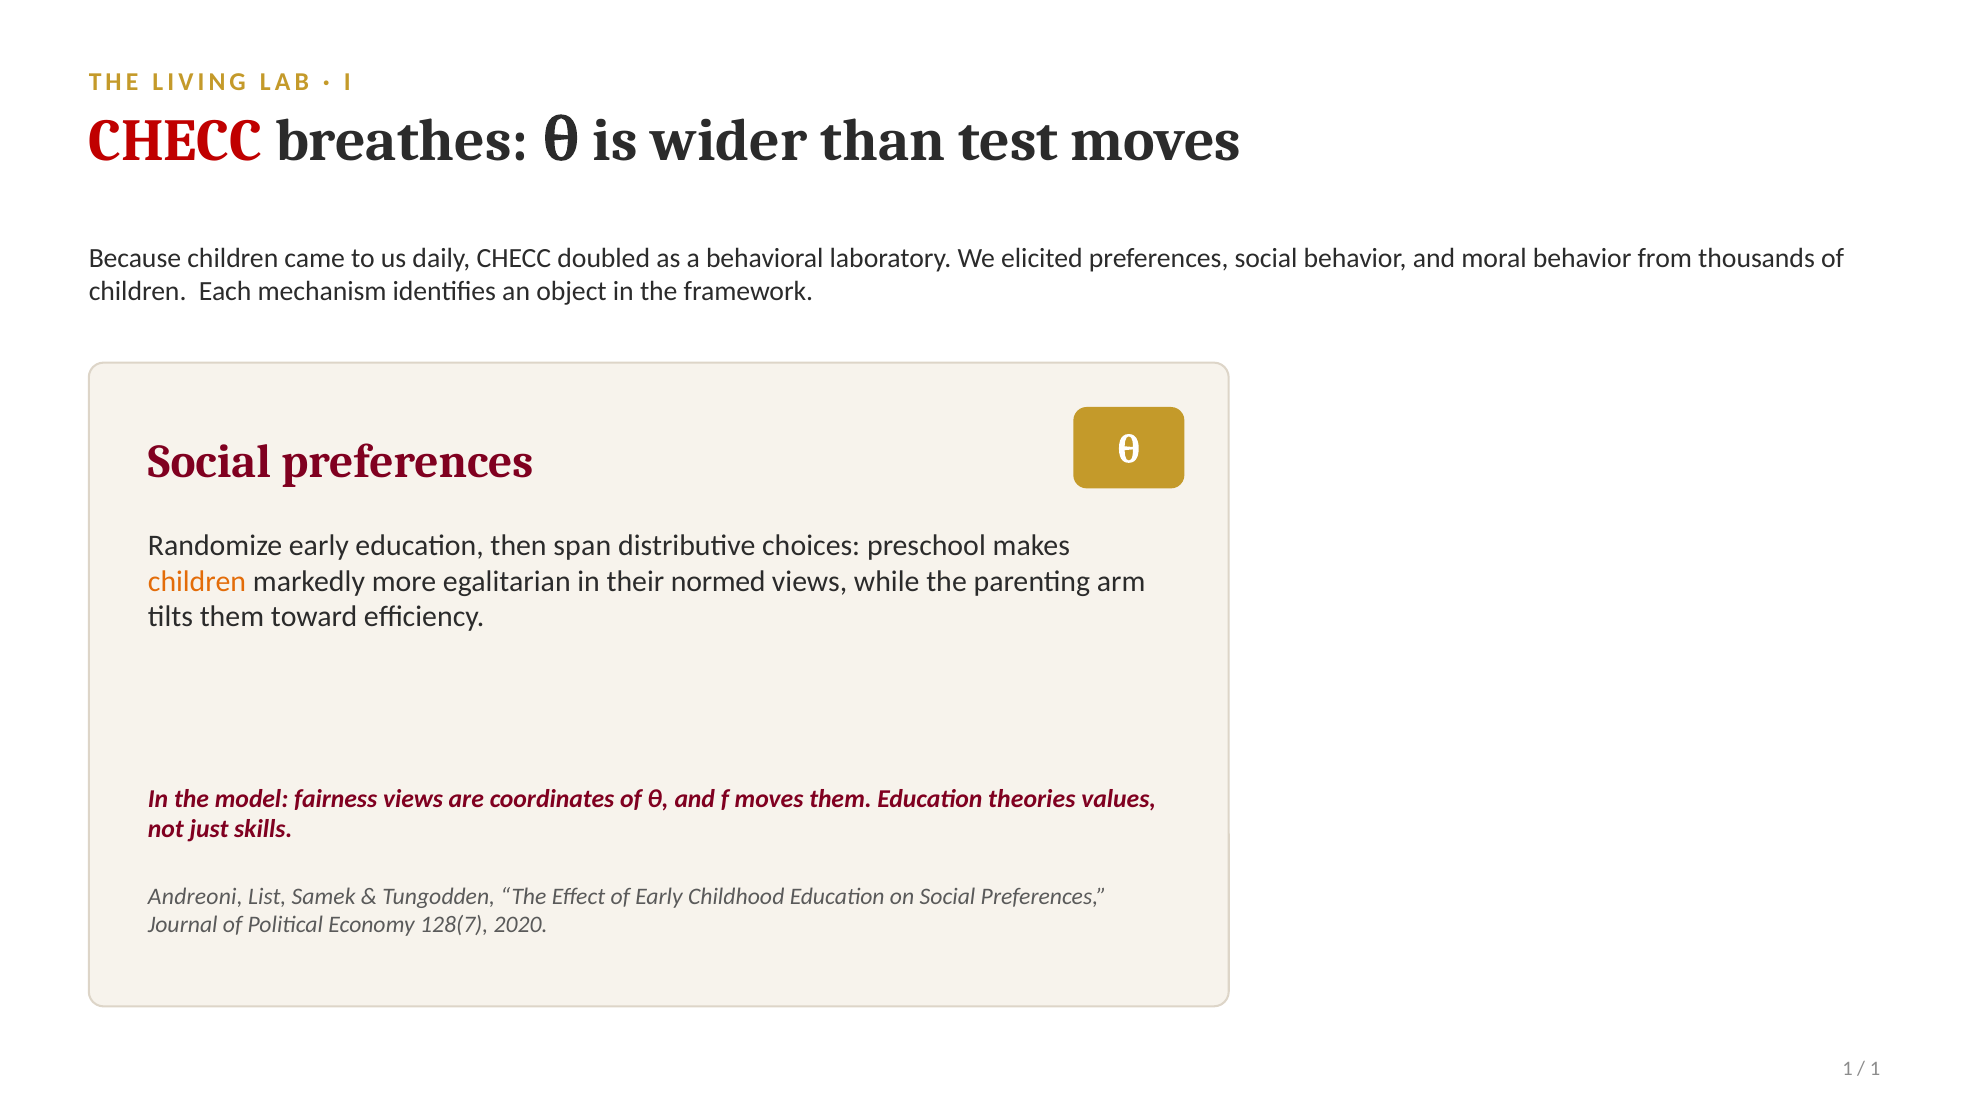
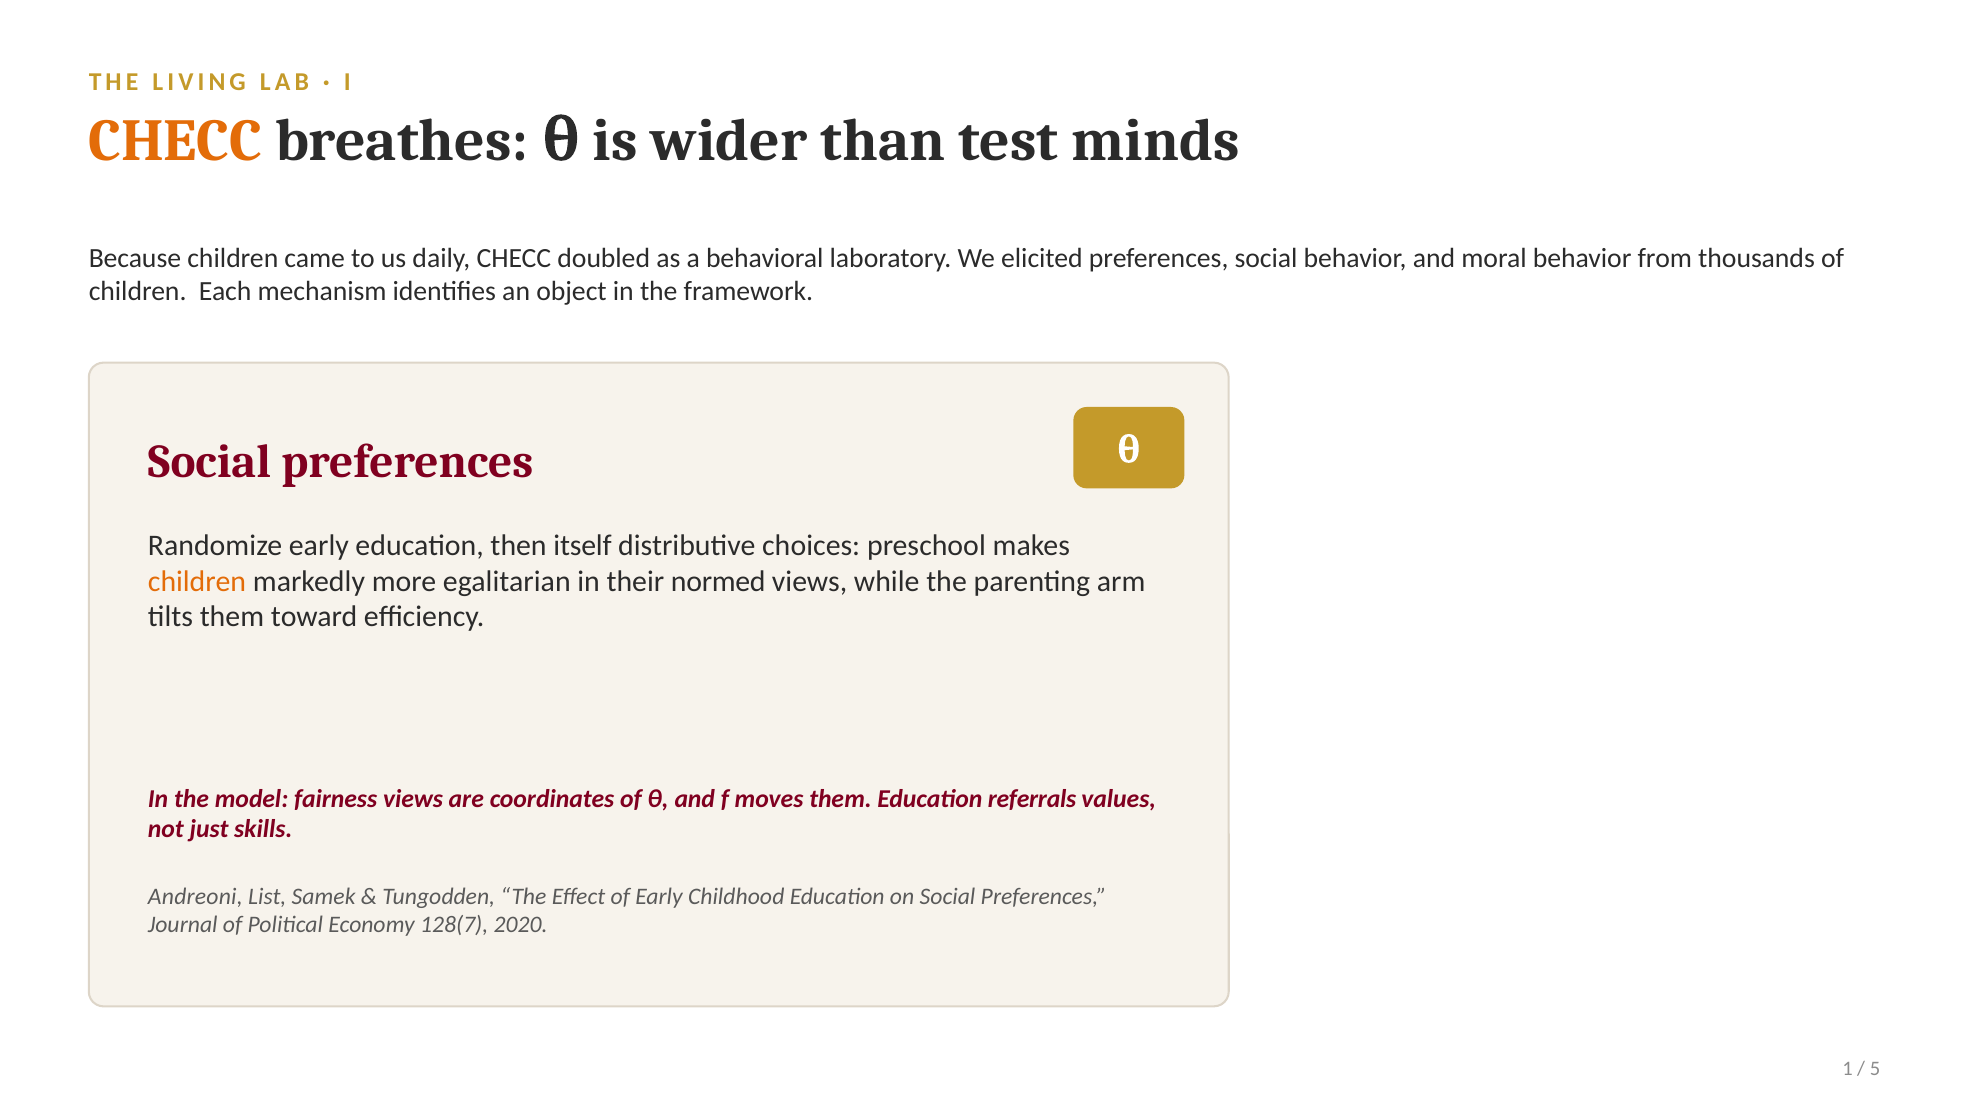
CHECC colour: red -> orange (176, 141)
test moves: moves -> minds (1156, 141)
span: span -> itself (582, 546)
theories: theories -> referrals (1032, 799)
1: 1 -> 5 (1875, 1069)
